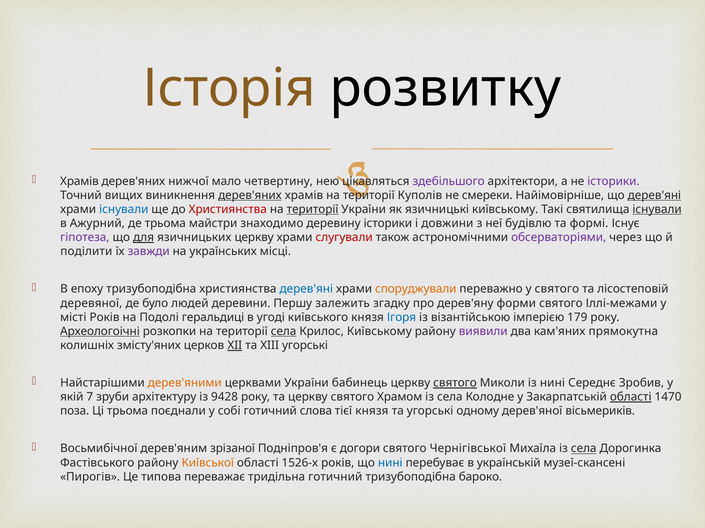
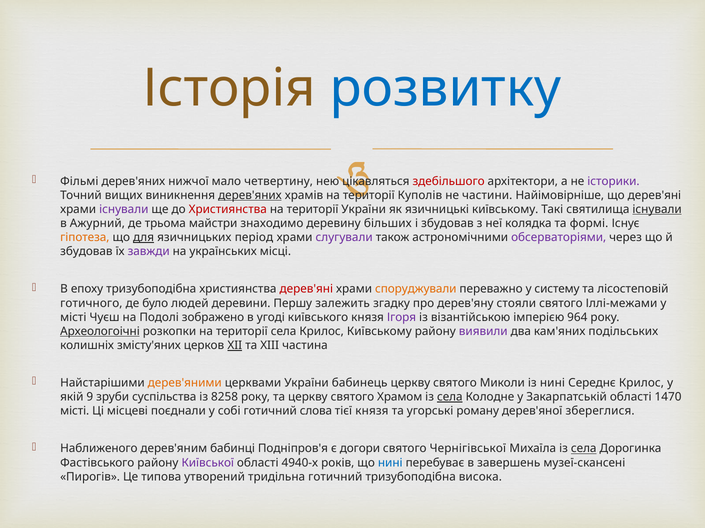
розвитку colour: black -> blue (445, 88)
Храмів: Храмів -> Фільмі (79, 181)
здебільшого colour: purple -> red (449, 181)
смереки: смереки -> частини (487, 195)
дерев'яні underline: present -> none (654, 195)
існували colour: blue -> purple (124, 210)
території underline: present -> none (313, 210)
деревину історики: історики -> більших (388, 224)
і довжини: довжини -> збудовав (447, 224)
будівлю: будівлю -> колядка (528, 224)
гіпотеза colour: purple -> orange (85, 238)
язичницьких церкву: церкву -> період (254, 238)
слугували colour: red -> purple (344, 238)
поділити: поділити -> збудовав (86, 252)
дерев'яні colour: blue -> red (306, 289)
у святого: святого -> систему (557, 289)
деревяної: деревяної -> готичного (91, 304)
форми: форми -> стояли (516, 304)
місті Років: Років -> Чуєш (105, 318)
геральдиці: геральдиці -> зображено (213, 318)
Ігоря colour: blue -> purple (402, 318)
179: 179 -> 964 (577, 318)
села underline: present -> none (284, 332)
прямокутна: прямокутна -> подільських (623, 332)
XIII угорські: угорські -> частина (305, 346)
святого underline: present -> none (455, 383)
Середнє Зробив: Зробив -> Крилос (641, 383)
7: 7 -> 9 (90, 398)
архітектуру: архітектуру -> суспільства (164, 398)
9428: 9428 -> 8258 (225, 398)
села underline: none -> present (450, 398)
області underline: present -> none (631, 398)
поза: поза -> місті (75, 412)
Ці трьома: трьома -> місцеві (127, 412)
одному: одному -> роману (478, 412)
вісьмериків: вісьмериків -> збереглися (600, 412)
Восьмибічної: Восьмибічної -> Наближеного (99, 449)
зрізаної: зрізаної -> бабинці (233, 449)
Київської colour: orange -> purple (208, 463)
1526-х: 1526-х -> 4940-х (300, 463)
українській: українській -> завершень (509, 463)
переважає: переважає -> утворений (215, 477)
бароко: бароко -> висока (480, 477)
